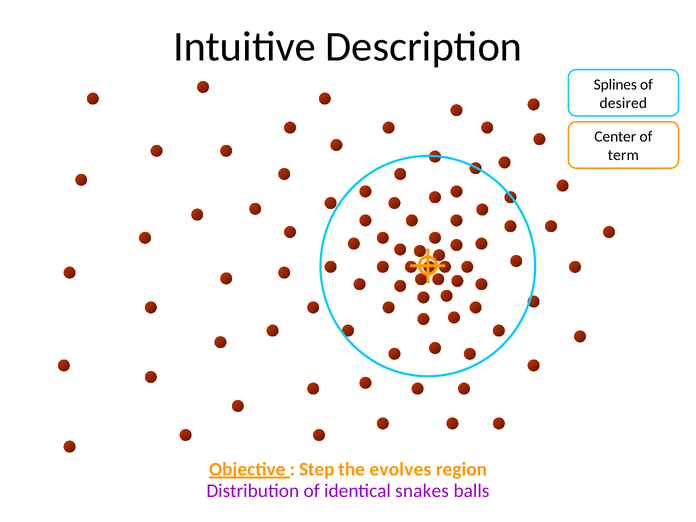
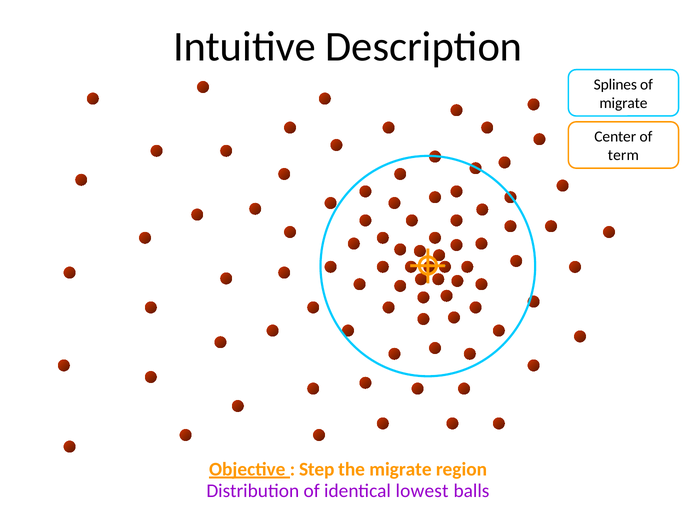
desired: desired -> migrate (623, 103)
the evolves: evolves -> migrate (400, 469)
snakes: snakes -> lowest (422, 491)
